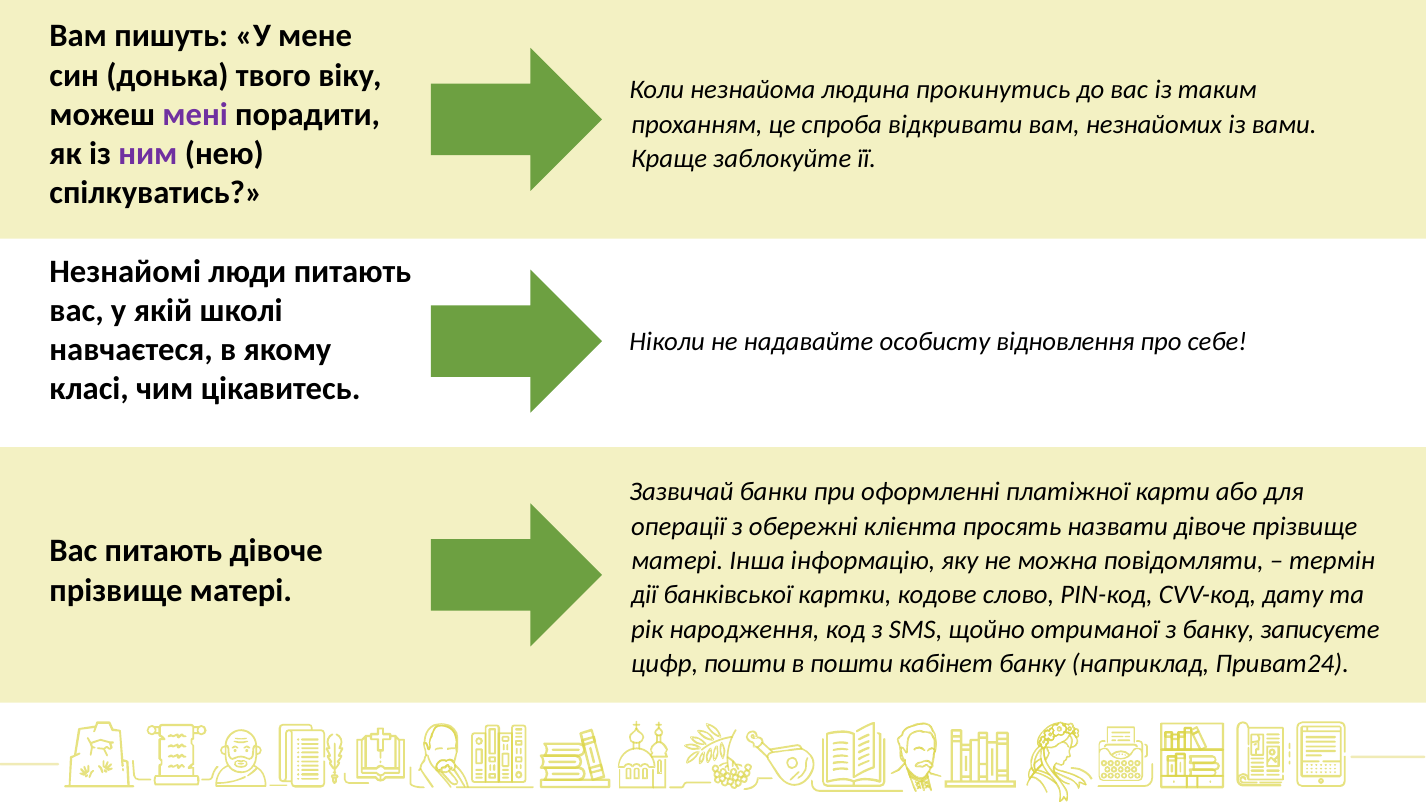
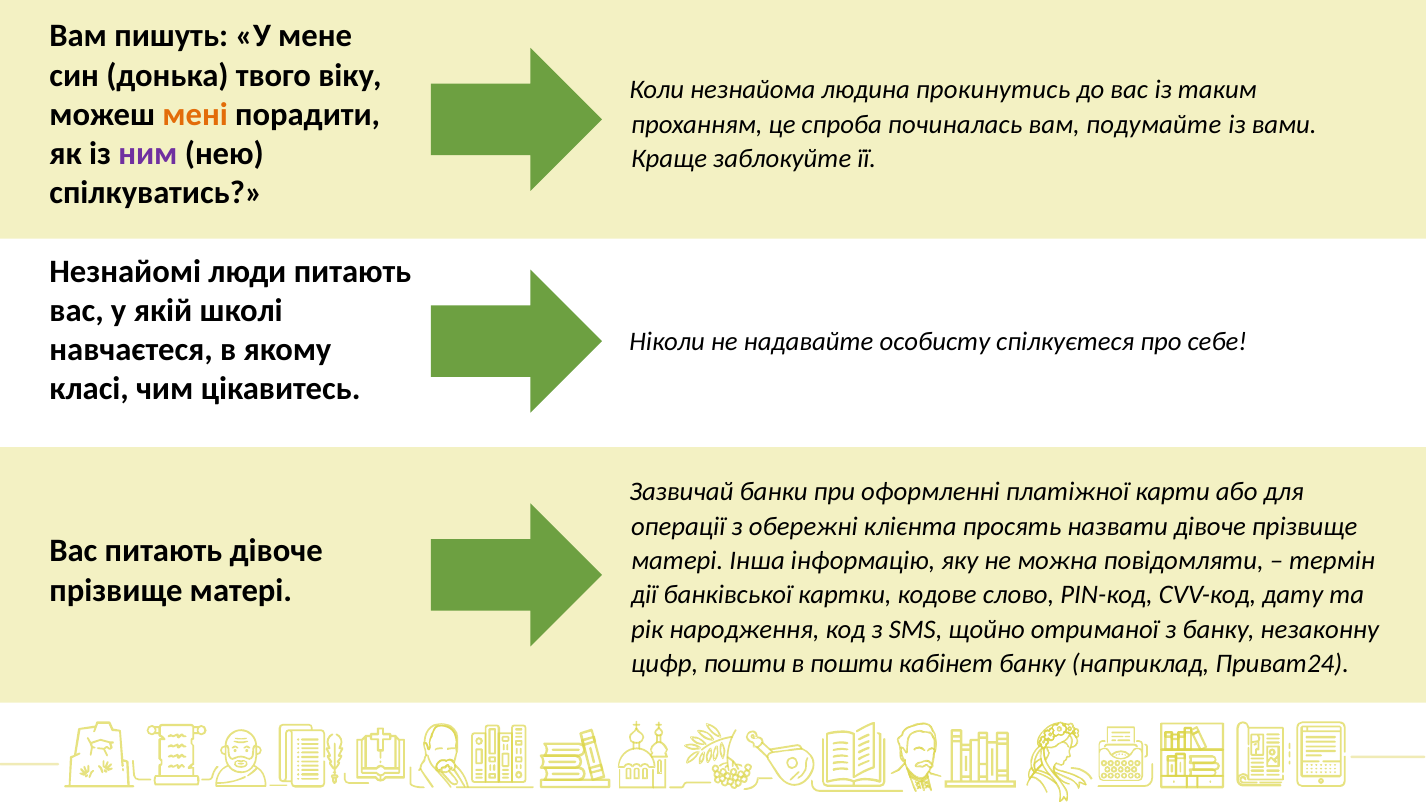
мені colour: purple -> orange (195, 115)
відкривати: відкривати -> починалась (955, 124)
незнайомих: незнайомих -> подумайте (1154, 124)
відновлення: відновлення -> спілкуєтеся (1065, 342)
записуєте: записуєте -> незаконну (1320, 630)
